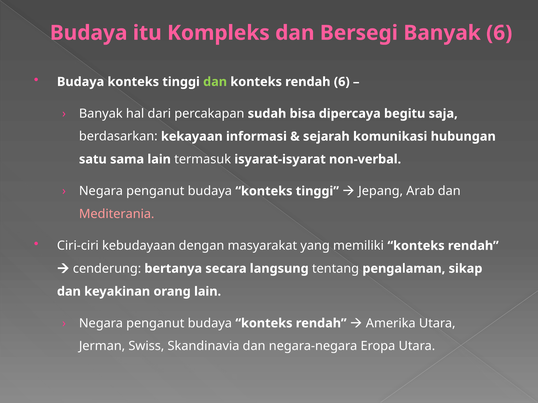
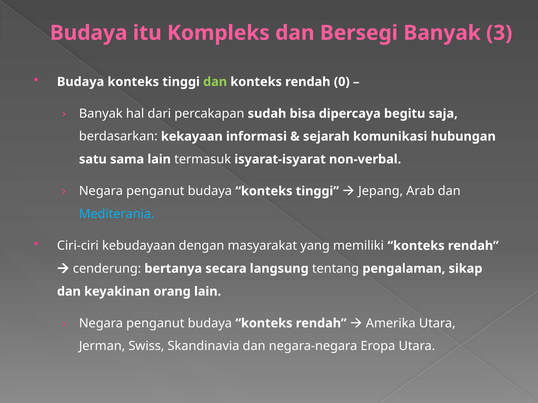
Banyak 6: 6 -> 3 (499, 33)
rendah 6: 6 -> 0 (342, 82)
Mediterania colour: pink -> light blue (117, 214)
